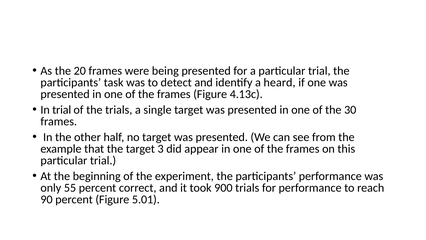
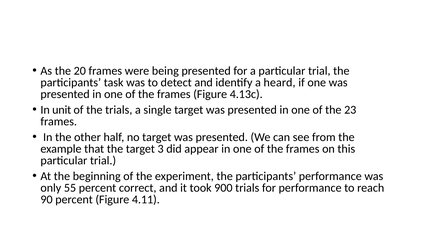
In trial: trial -> unit (62, 110)
30: 30 -> 23 (350, 110)
5.01: 5.01 -> 4.11 (146, 199)
